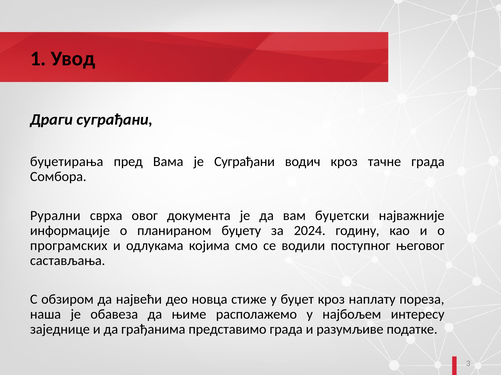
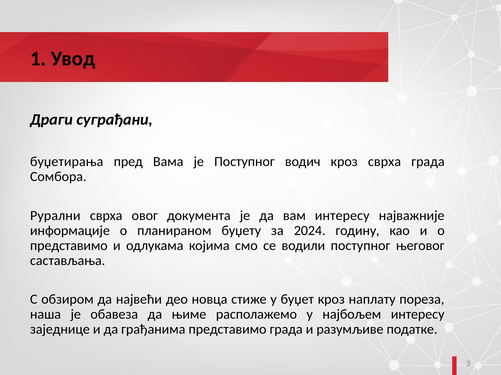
је Суграђани: Суграђани -> Поступног (244, 162)
кроз тачне: тачне -> сврха (384, 162)
вам буџетски: буџетски -> интересу (342, 216)
програмских: програмских -> представимо (69, 246)
